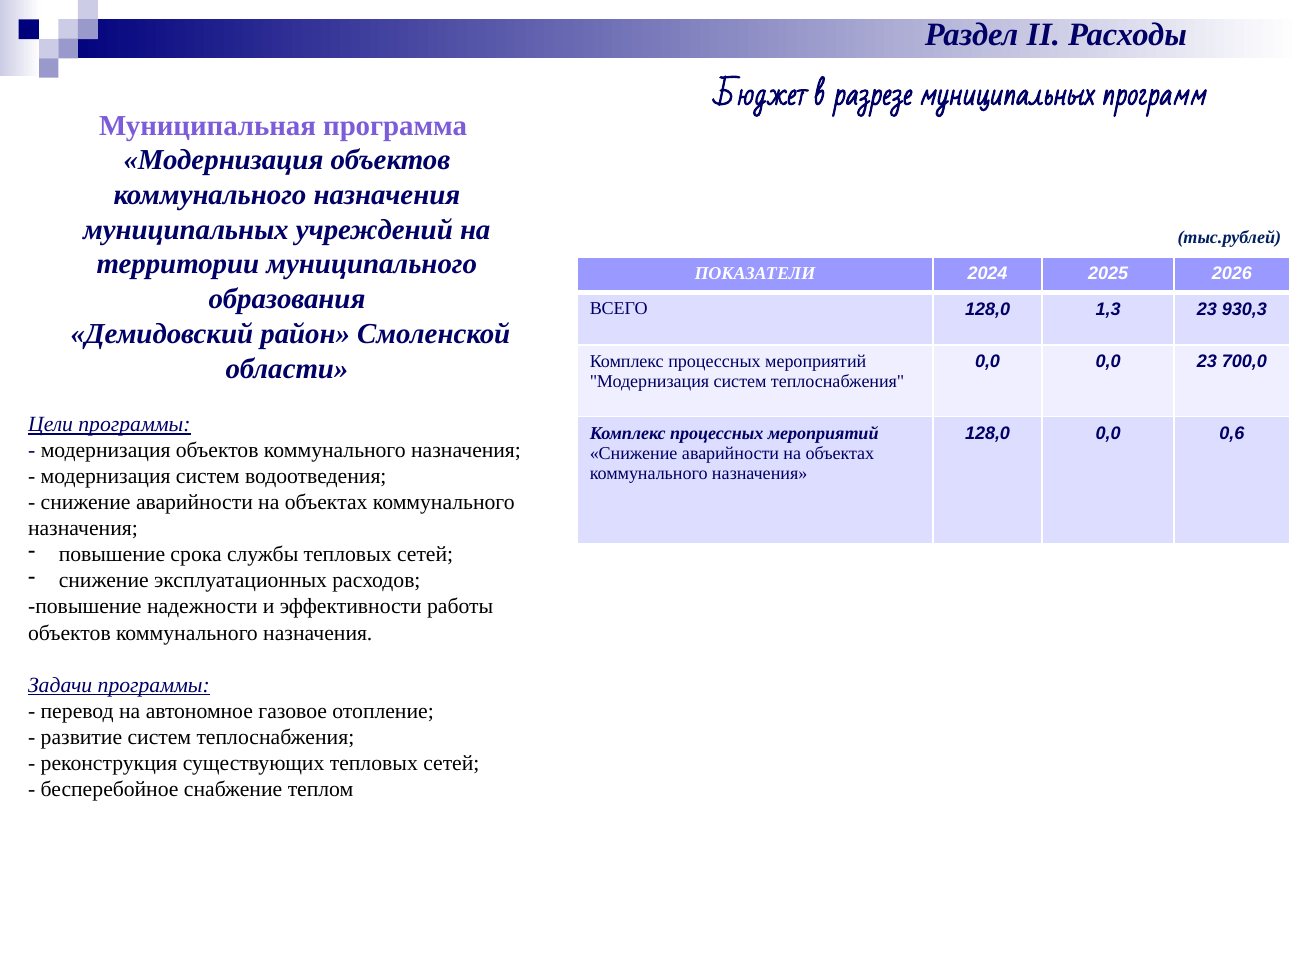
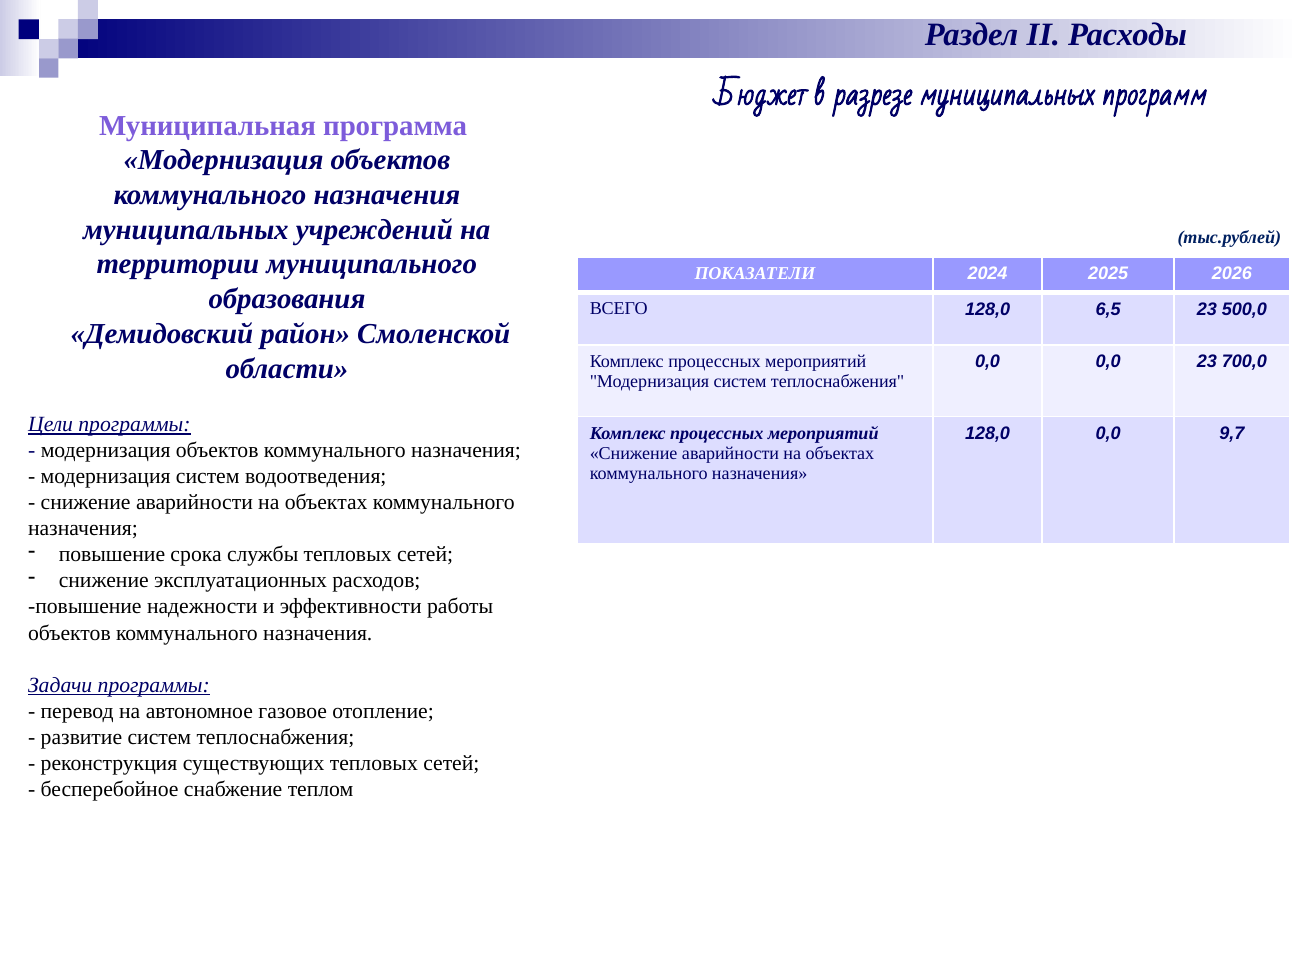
1,3: 1,3 -> 6,5 (1108, 309)
930,3: 930,3 -> 500,0 (1244, 309)
0,6: 0,6 -> 9,7 (1232, 433)
